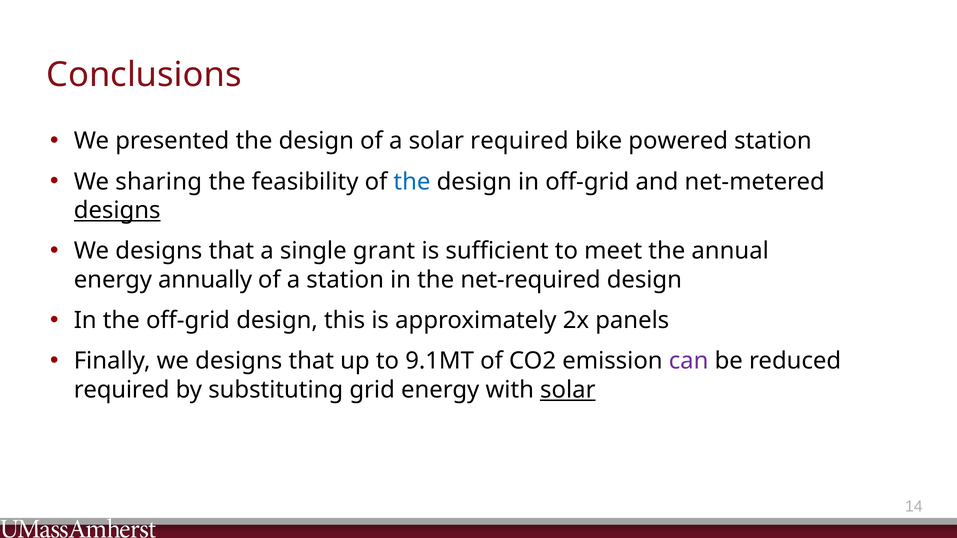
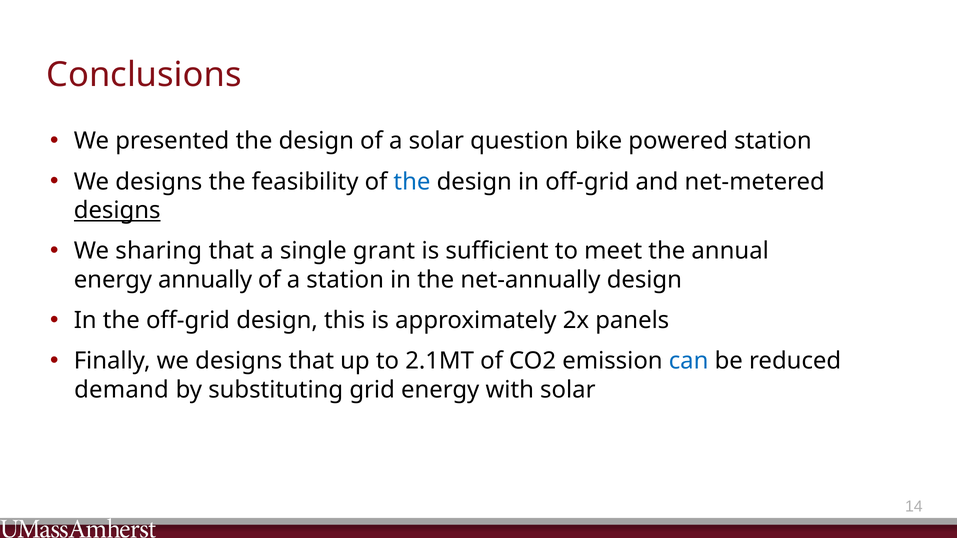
solar required: required -> question (519, 141)
sharing: sharing -> designs (159, 182)
designs: designs -> sharing (159, 251)
net-required: net-required -> net-annually (530, 280)
9.1MT: 9.1MT -> 2.1MT (440, 361)
can colour: purple -> blue (689, 361)
required: required -> demand (121, 390)
solar underline: present -> none (568, 390)
